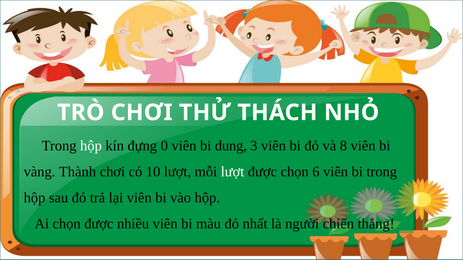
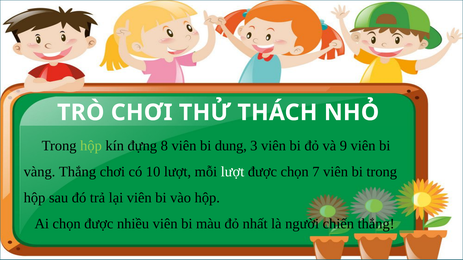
hộp colour: white -> light green (91, 146)
0: 0 -> 8 (164, 146)
8: 8 -> 9 (343, 146)
vàng Thành: Thành -> Thắng (78, 172)
6: 6 -> 7 (316, 172)
